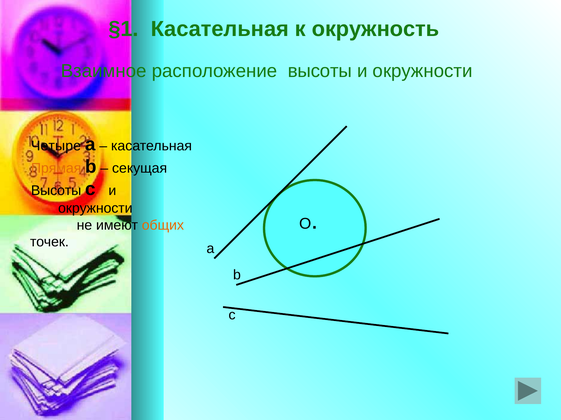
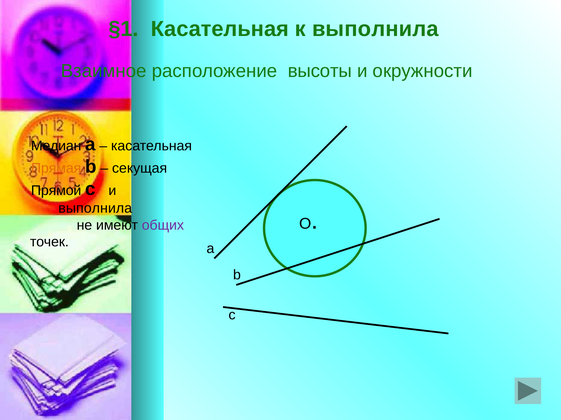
к окружность: окружность -> выполнила (375, 29)
Четыре: Четыре -> Медиан (56, 146)
Высоты: Высоты -> Прямой (56, 191)
окружности: окружности -> выполнила (95, 209)
общих colour: orange -> purple (163, 226)
